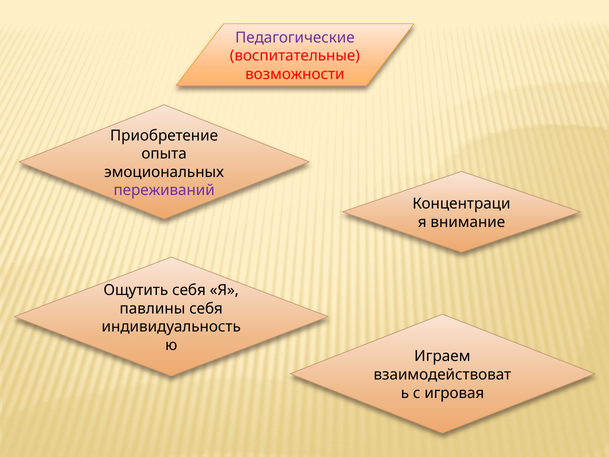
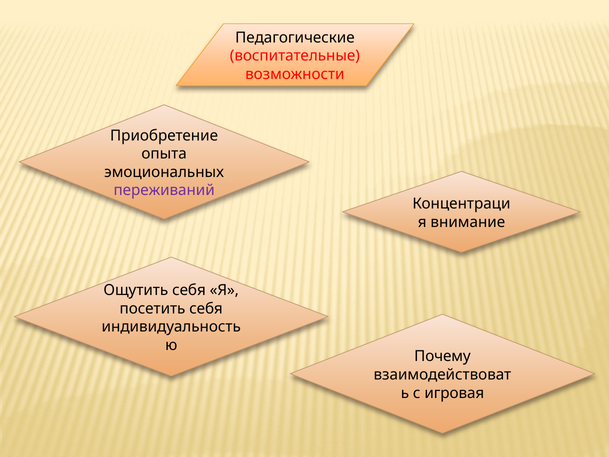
Педагогические colour: purple -> black (295, 37)
павлины: павлины -> посетить (152, 308)
Играем: Играем -> Почему (442, 356)
